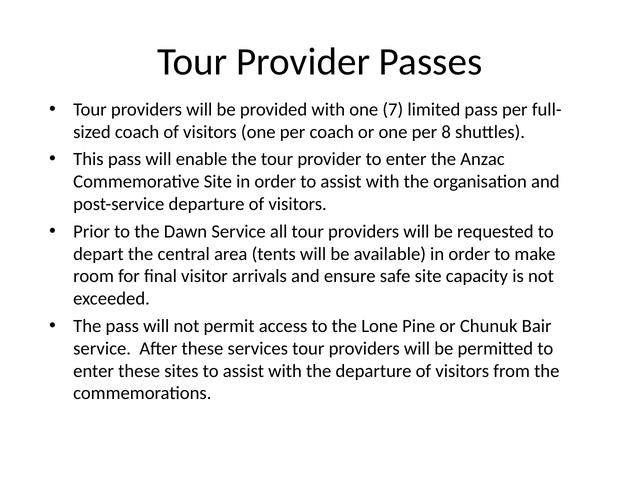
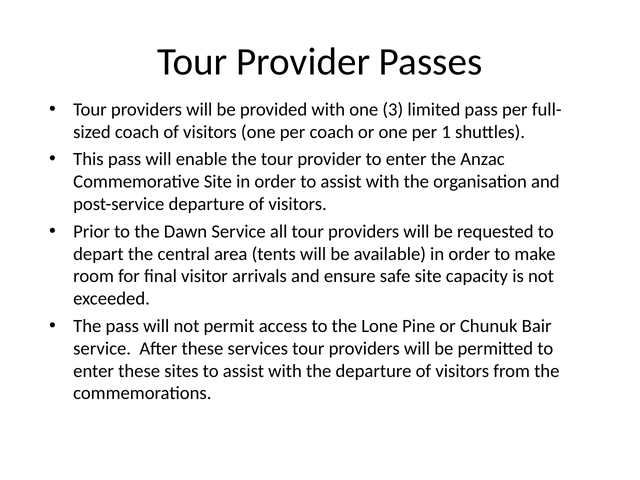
7: 7 -> 3 (393, 110)
8: 8 -> 1 (446, 132)
